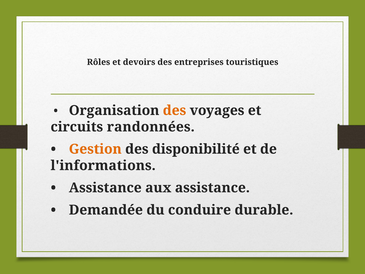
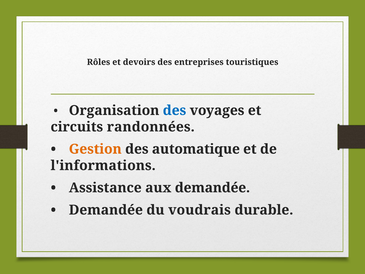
des colour: orange -> blue (174, 110)
disponibilité: disponibilité -> automatique (196, 149)
aux assistance: assistance -> demandée (212, 188)
conduire: conduire -> voudrais (199, 210)
